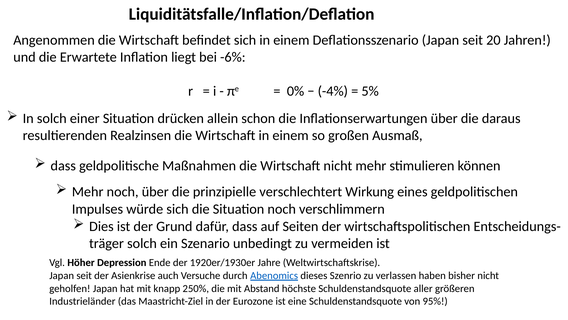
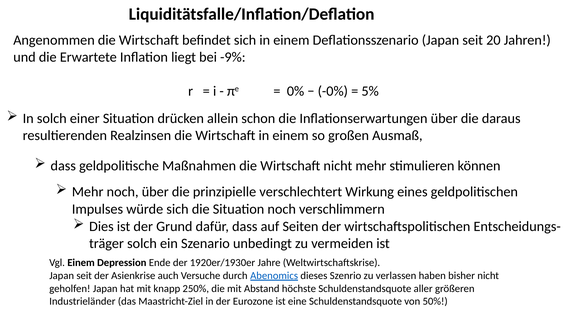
-6%: -6% -> -9% (233, 57)
-4%: -4% -> -0% (333, 91)
Vgl Höher: Höher -> Einem (81, 262)
95%: 95% -> 50% (435, 301)
